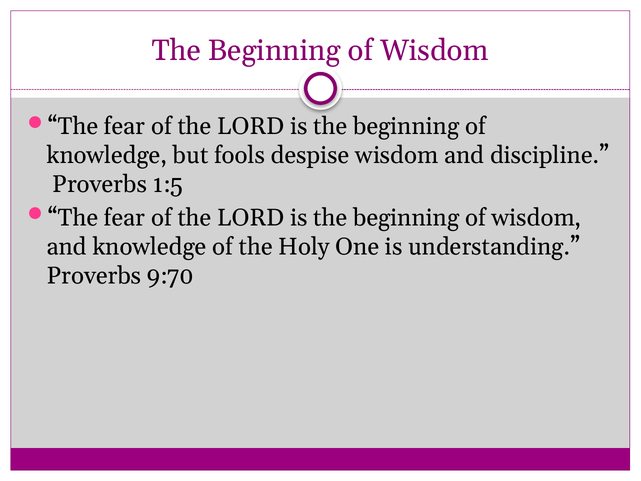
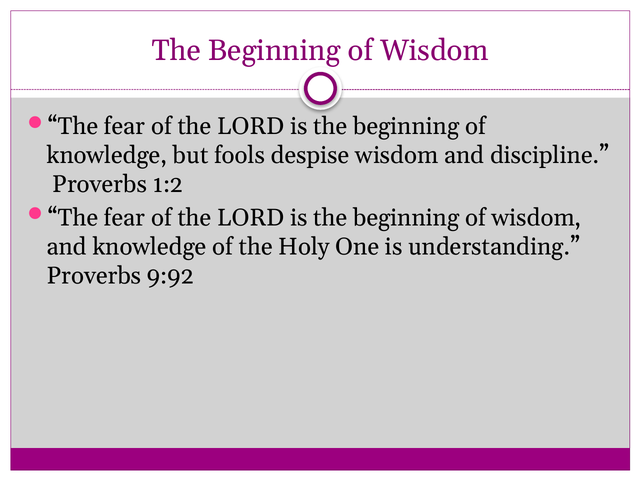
1:5: 1:5 -> 1:2 (168, 184)
9:70: 9:70 -> 9:92 (170, 275)
